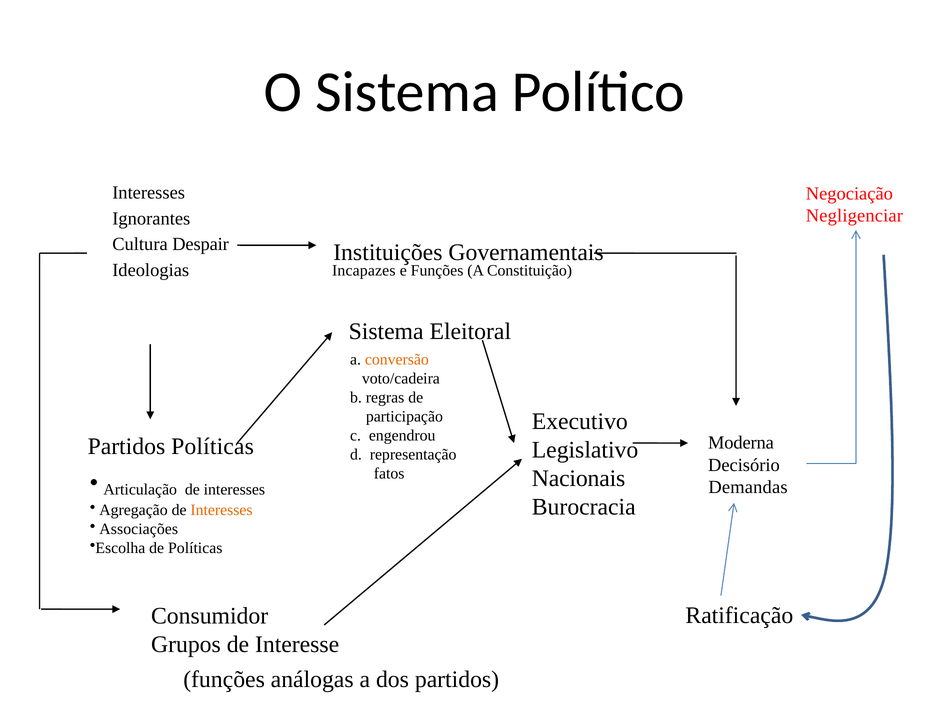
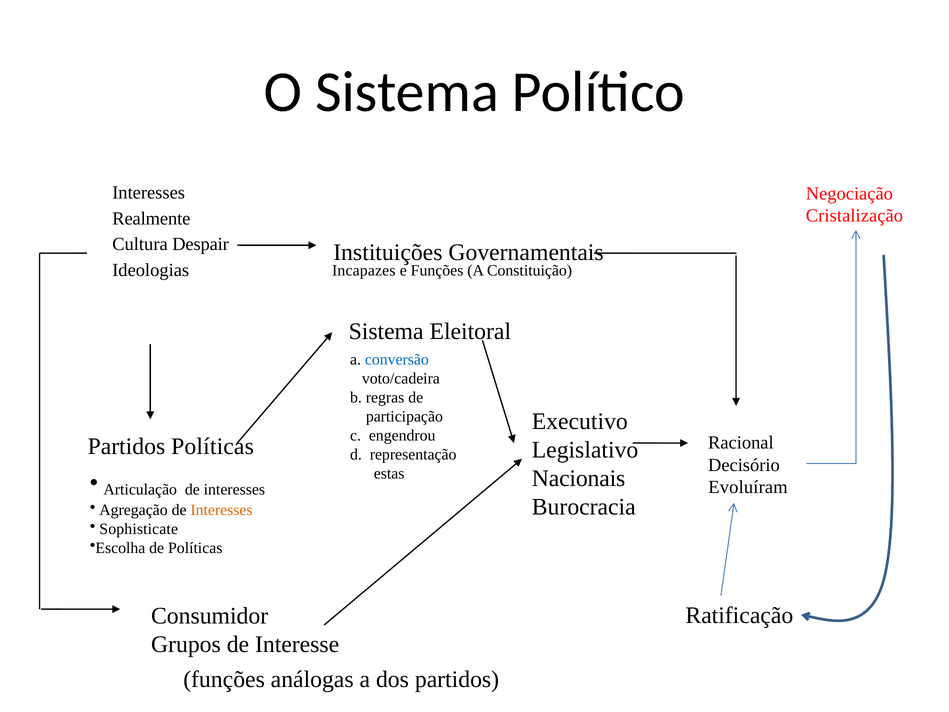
Negligenciar: Negligenciar -> Cristalização (854, 216)
Ignorantes: Ignorantes -> Realmente (151, 218)
conversão colour: orange -> blue (397, 359)
Moderna: Moderna -> Racional (741, 443)
fatos: fatos -> estas (389, 473)
Demandas: Demandas -> Evoluíram (748, 487)
Associações: Associações -> Sophisticate (139, 529)
